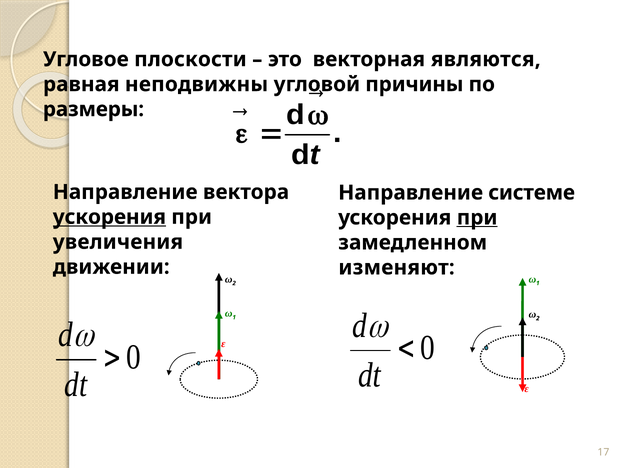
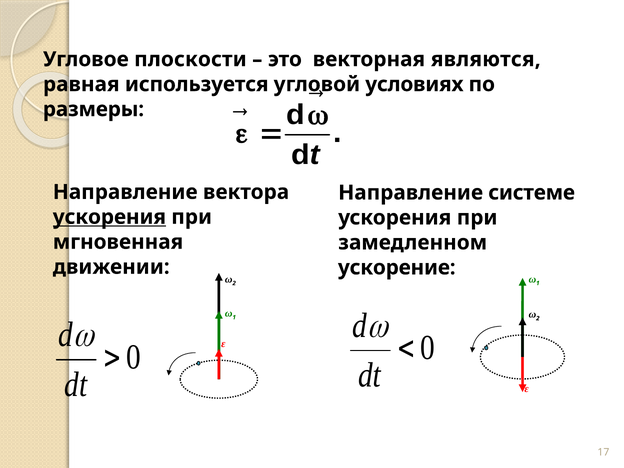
неподвижны: неподвижны -> используется (197, 84)
причины: причины -> условиях (414, 84)
при underline: present -> none (477, 218)
увеличения: увеличения -> мгновенная (118, 242)
изменяют: изменяют -> ускорение (397, 268)
